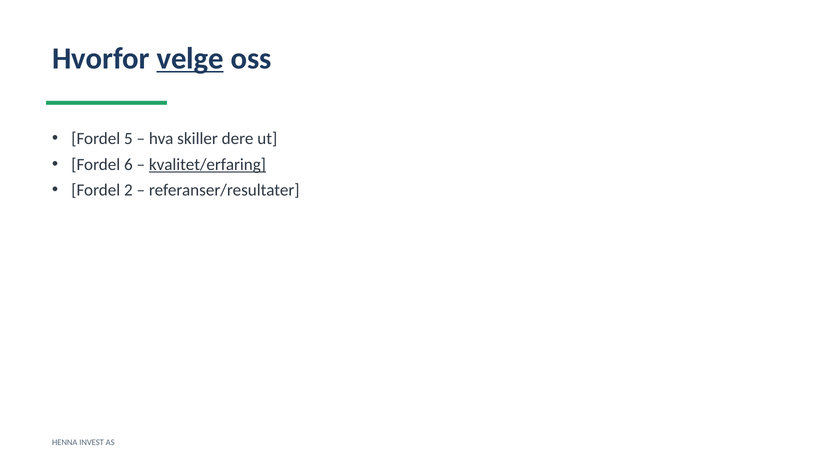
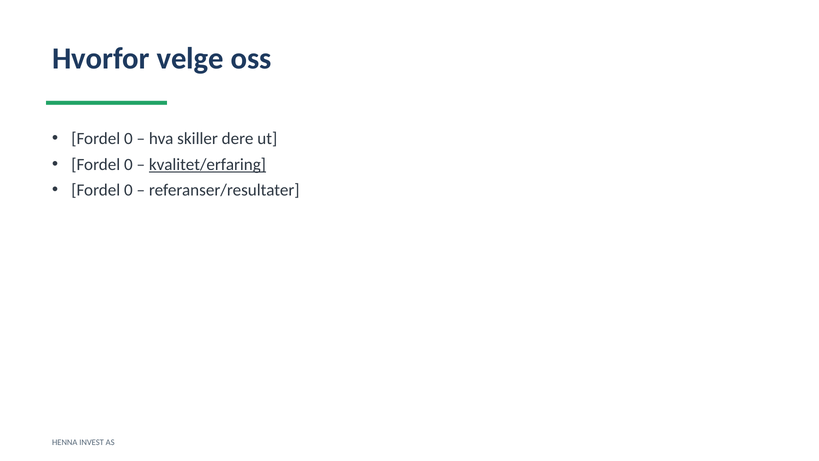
velge underline: present -> none (190, 58)
5: 5 -> 0 (128, 139)
6: 6 -> 0 (128, 164)
2: 2 -> 0 (128, 190)
